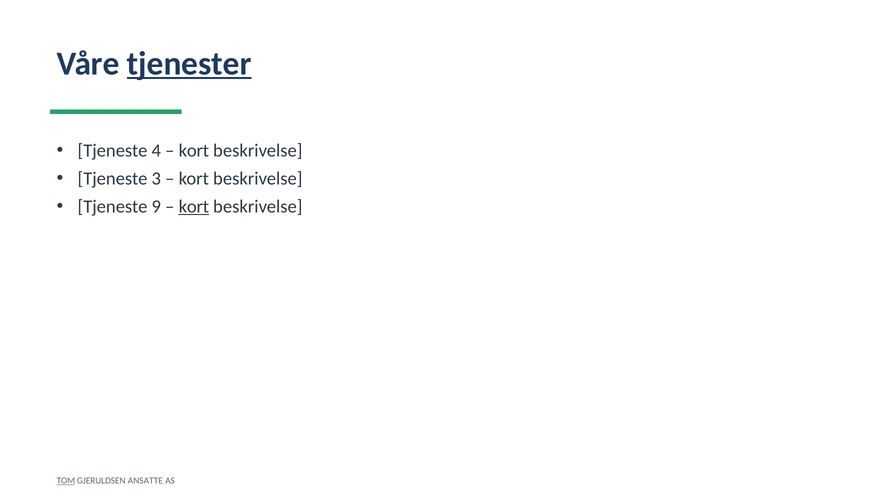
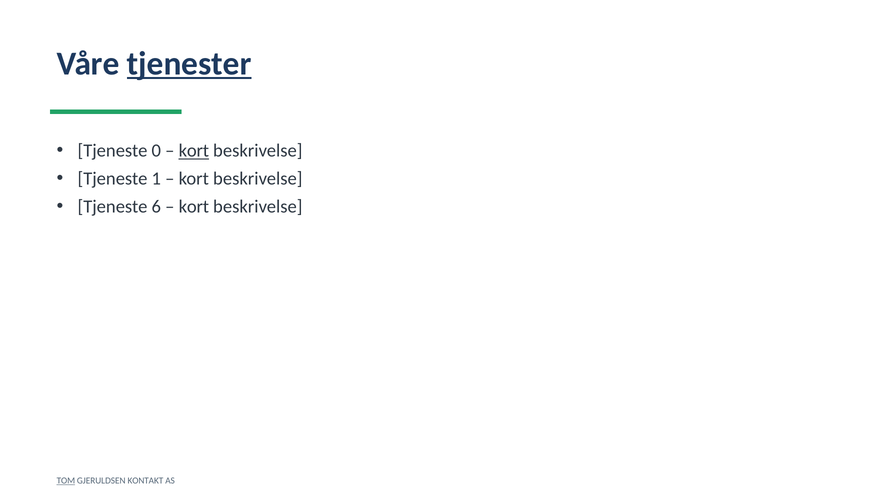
4: 4 -> 0 (156, 151)
kort underline: none -> present (194, 151)
3: 3 -> 1 (156, 179)
9: 9 -> 6 (156, 207)
kort underline: present -> none (194, 207)
ANSATTE: ANSATTE -> KONTAKT (145, 481)
